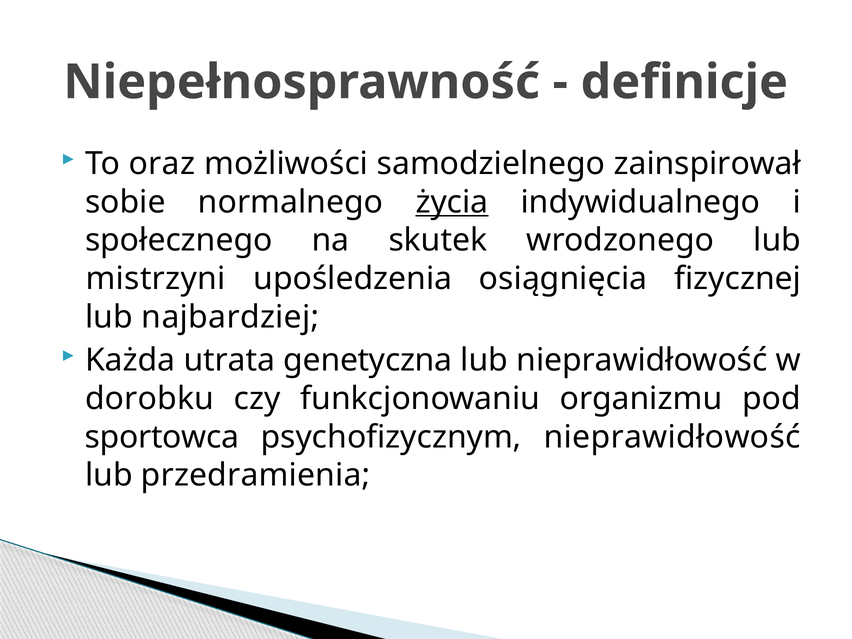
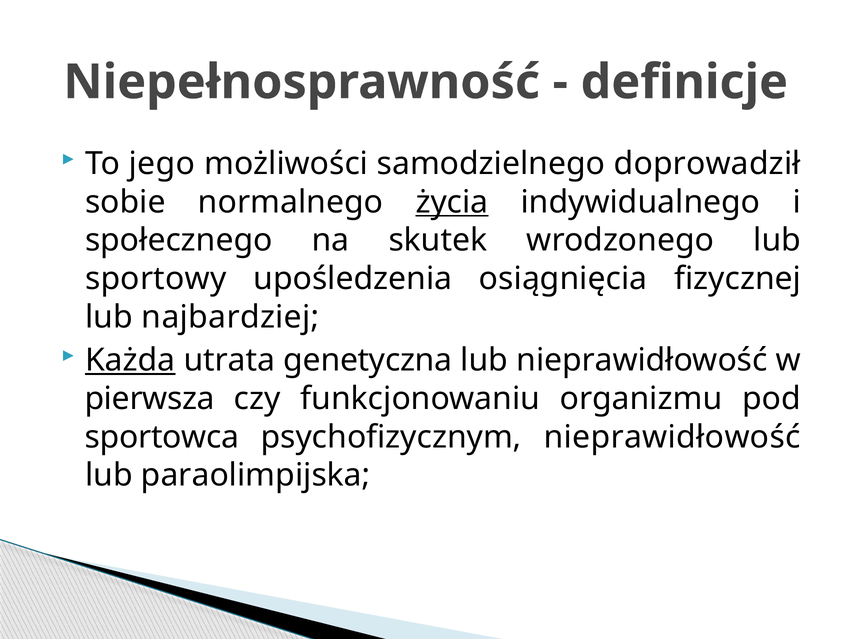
oraz: oraz -> jego (162, 164)
zainspirował: zainspirował -> doprowadził (707, 164)
mistrzyni: mistrzyni -> sportowy (156, 279)
Każda underline: none -> present (130, 360)
dorobku: dorobku -> pierwsza (150, 399)
przedramienia: przedramienia -> paraolimpijska (256, 475)
